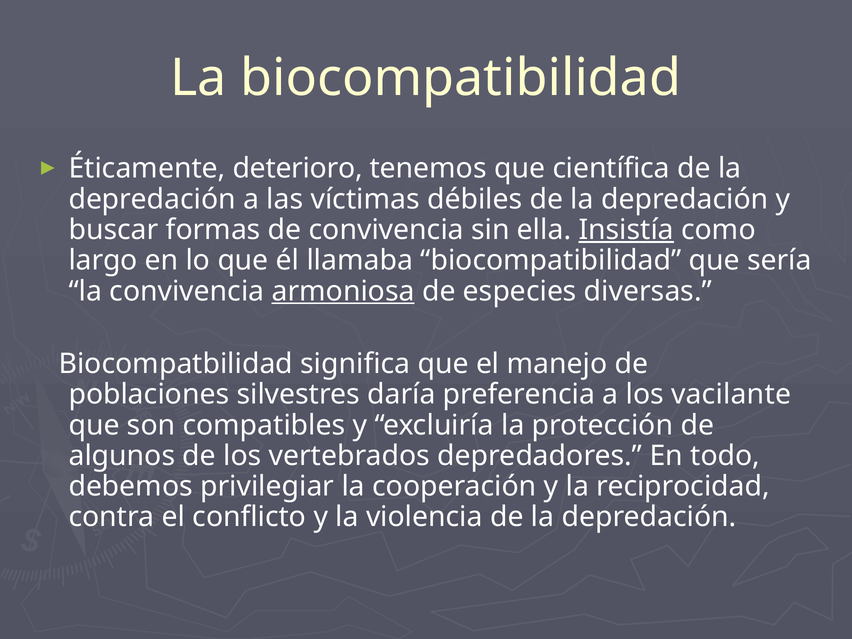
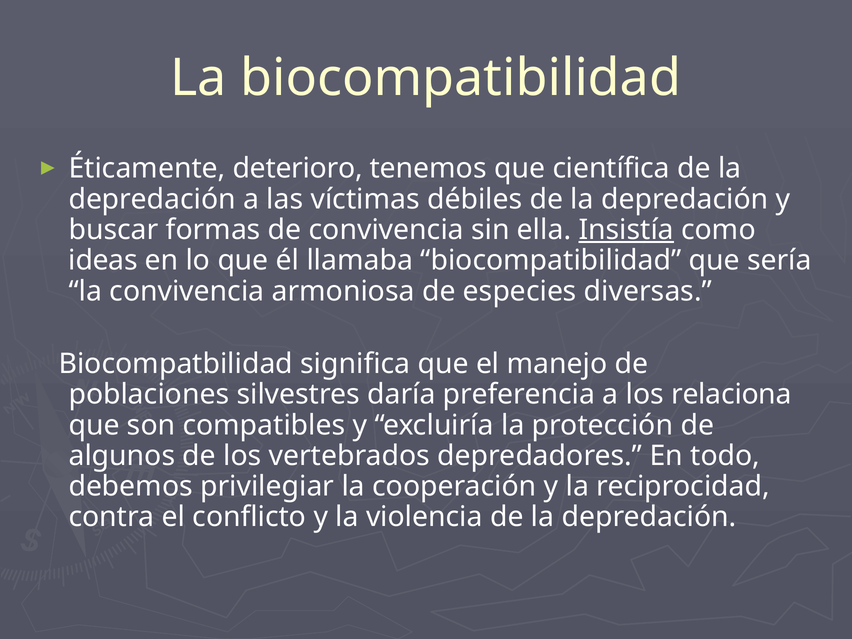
largo: largo -> ideas (103, 261)
armoniosa underline: present -> none (343, 291)
vacilante: vacilante -> relaciona (731, 394)
